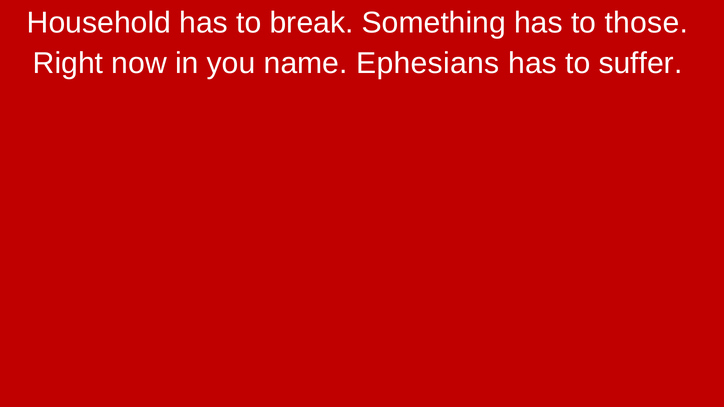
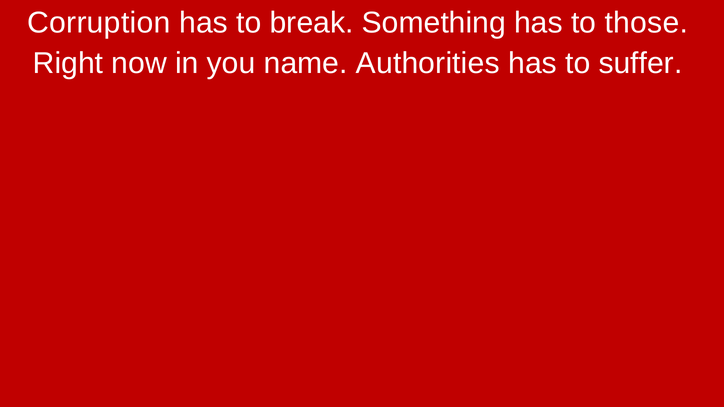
Household: Household -> Corruption (99, 23)
Ephesians: Ephesians -> Authorities (428, 63)
